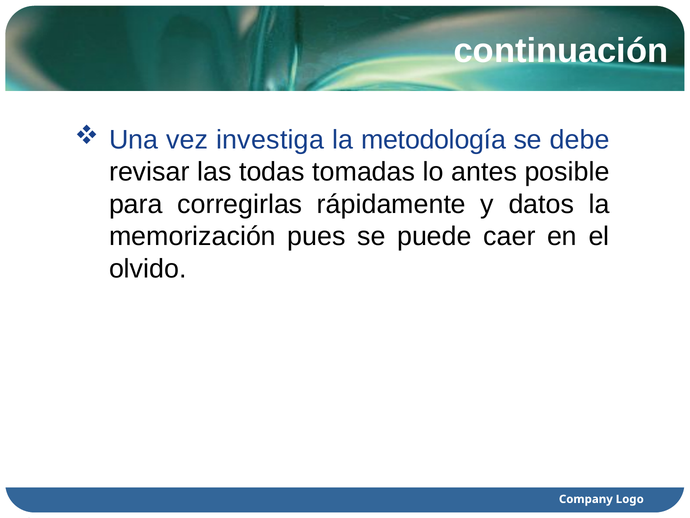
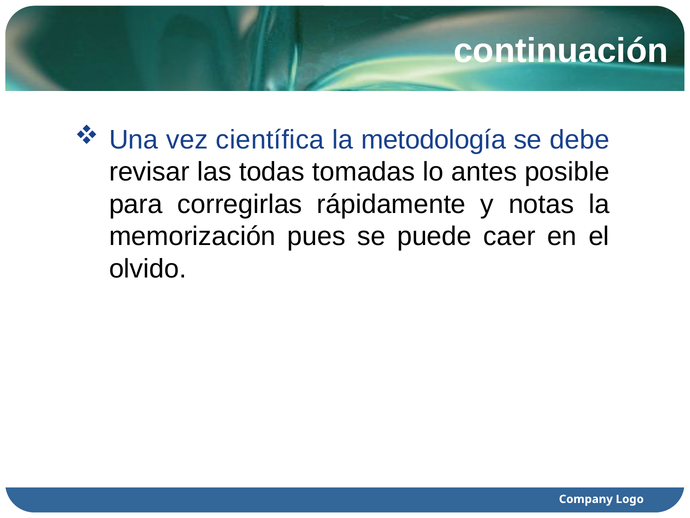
investiga: investiga -> científica (270, 140)
datos: datos -> notas (541, 204)
